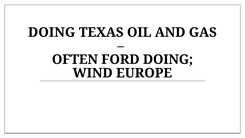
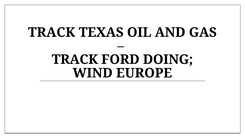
DOING: DOING -> TRACK (52, 32)
OFTEN: OFTEN -> TRACK (75, 59)
